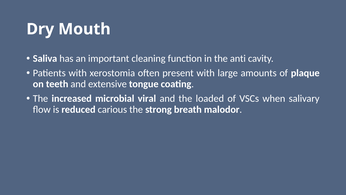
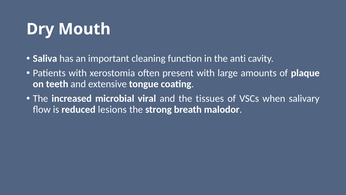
loaded: loaded -> tissues (210, 98)
carious: carious -> lesions (112, 109)
